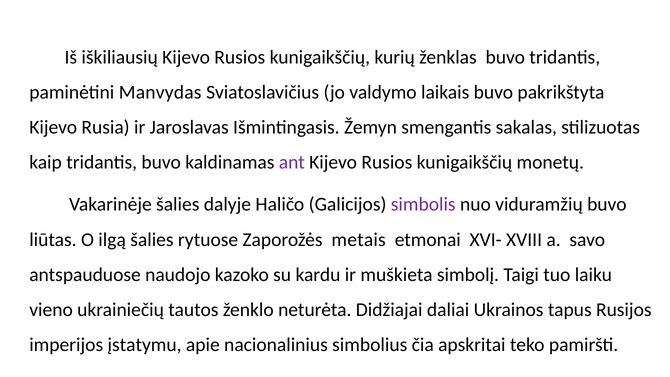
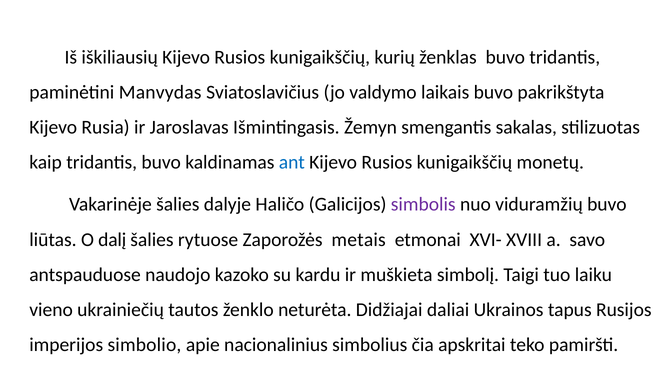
ant colour: purple -> blue (292, 162)
ilgą: ilgą -> dalį (112, 240)
įstatymu: įstatymu -> simbolio (144, 345)
